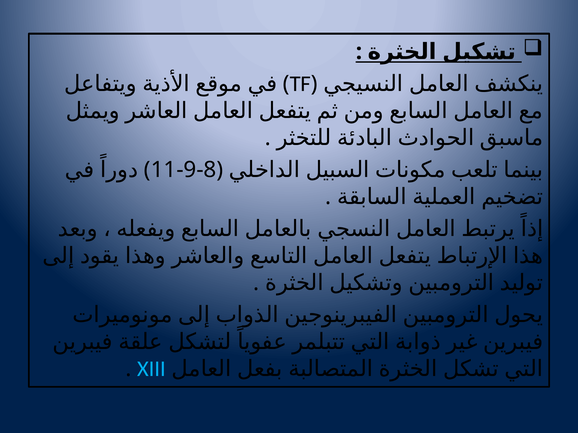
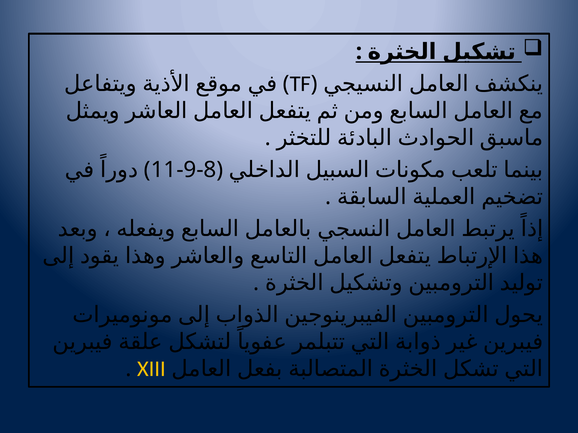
XIII colour: light blue -> yellow (151, 369)
